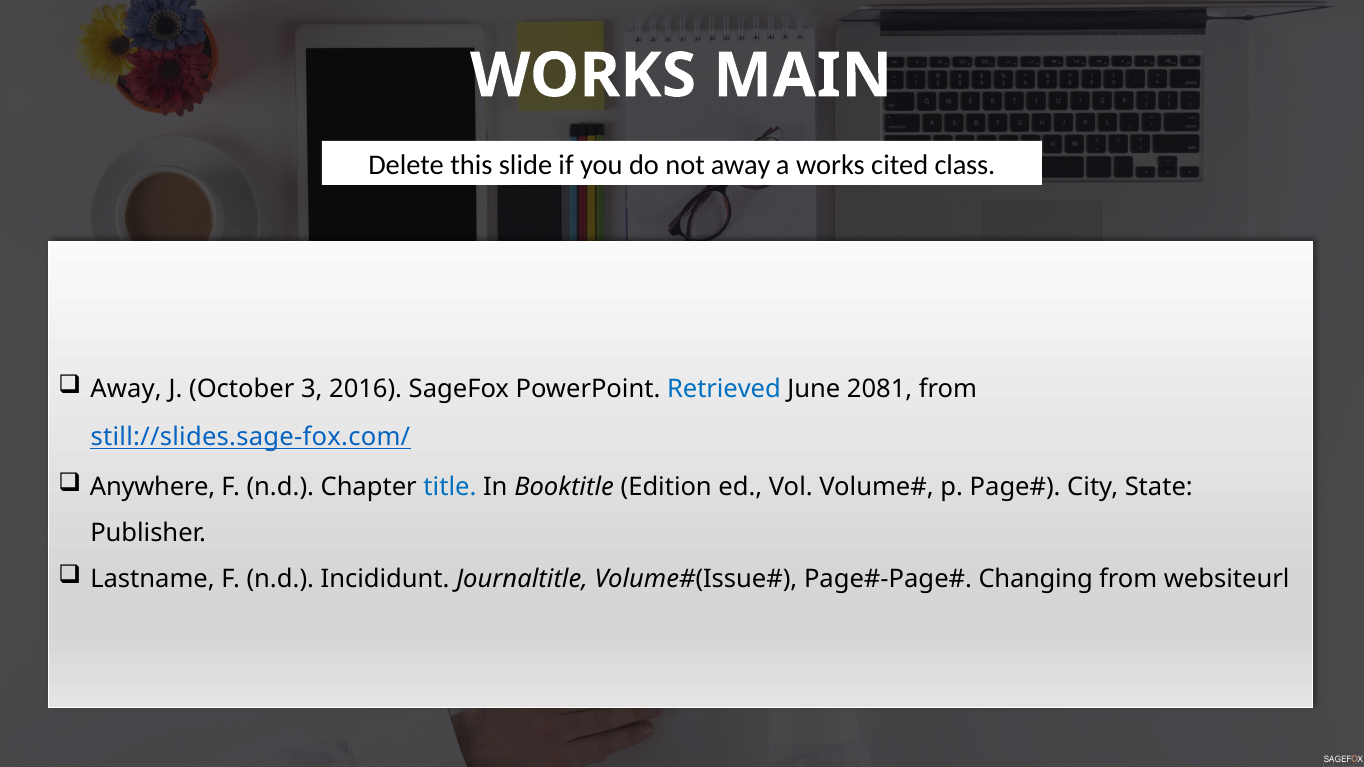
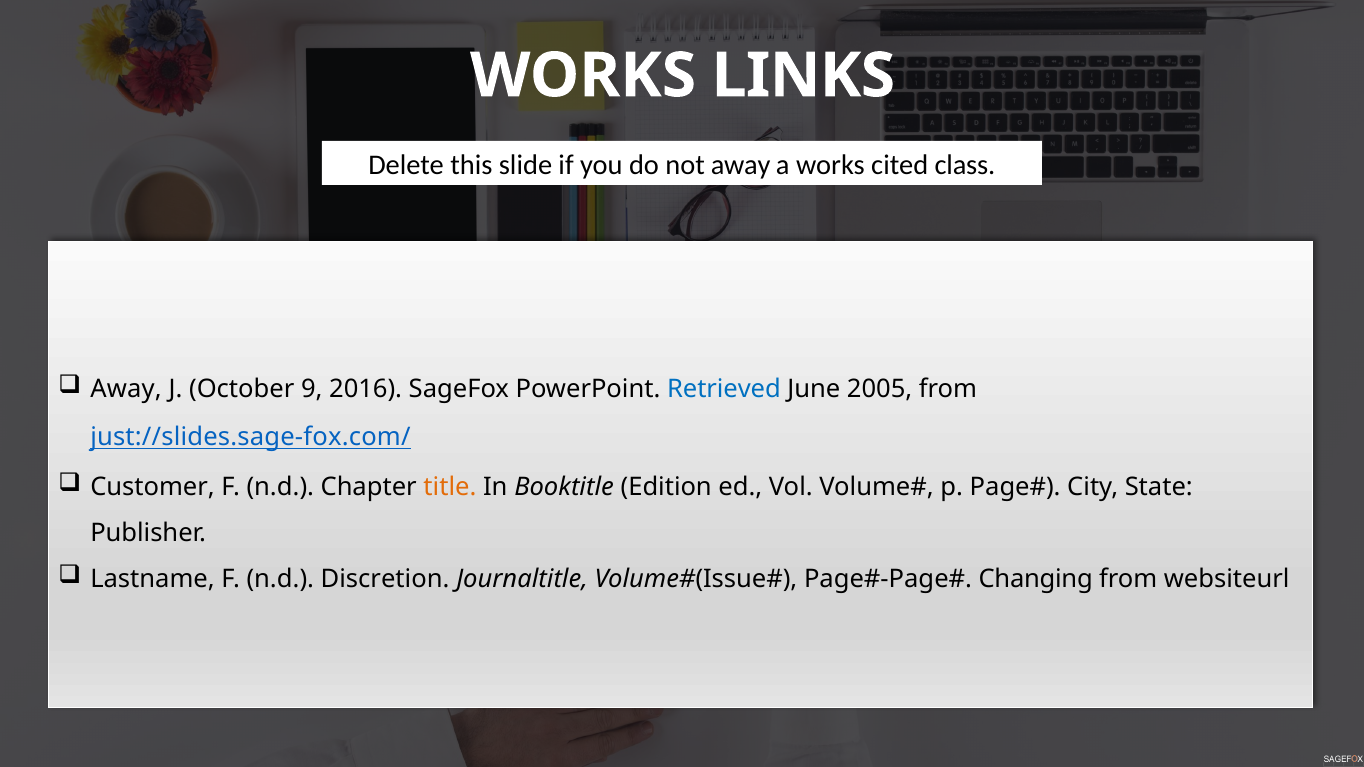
MAIN: MAIN -> LINKS (803, 76)
3: 3 -> 9 (312, 389)
2081: 2081 -> 2005 (880, 389)
still://slides.sage-fox.com/: still://slides.sage-fox.com/ -> just://slides.sage-fox.com/ (250, 437)
Anywhere: Anywhere -> Customer (152, 488)
title colour: blue -> orange (450, 488)
Incididunt: Incididunt -> Discretion (385, 580)
